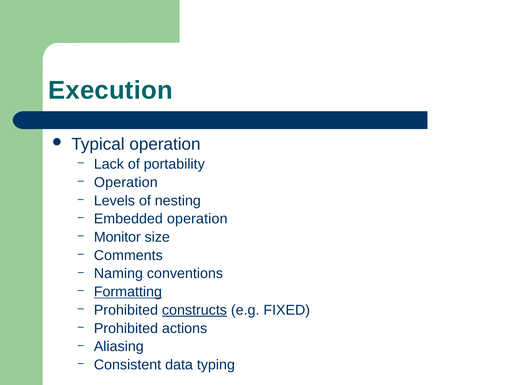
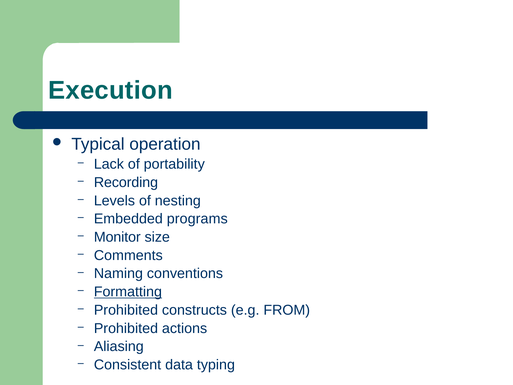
Operation: Operation -> Recording (126, 182)
Embedded operation: operation -> programs (197, 219)
constructs underline: present -> none (194, 310)
FIXED: FIXED -> FROM (287, 310)
